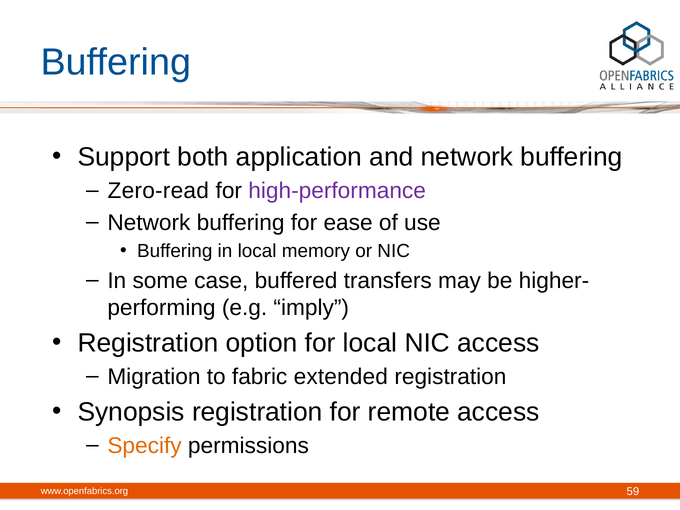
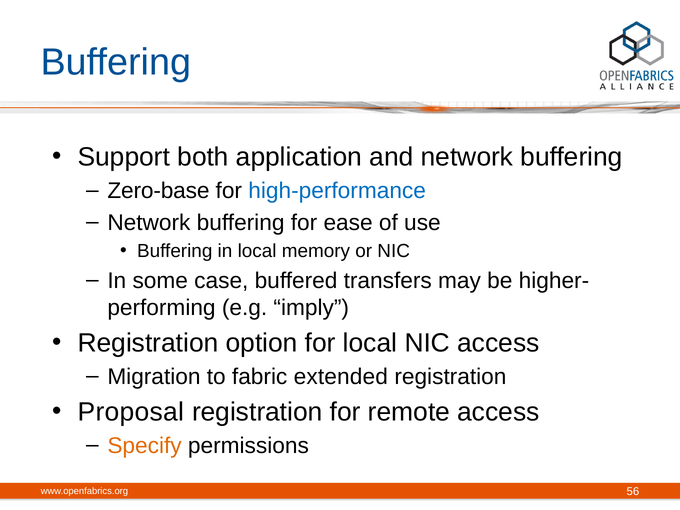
Zero-read: Zero-read -> Zero-base (158, 191)
high-performance colour: purple -> blue (337, 191)
Synopsis: Synopsis -> Proposal (131, 412)
59: 59 -> 56 (633, 492)
